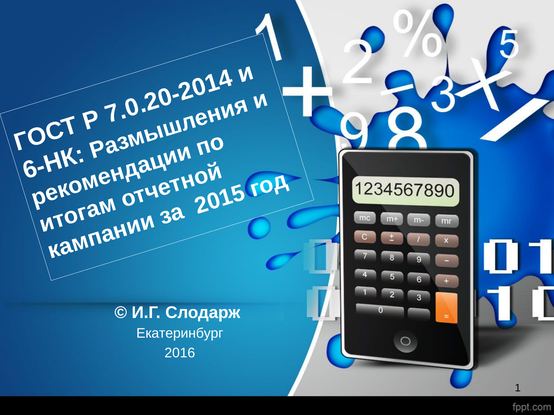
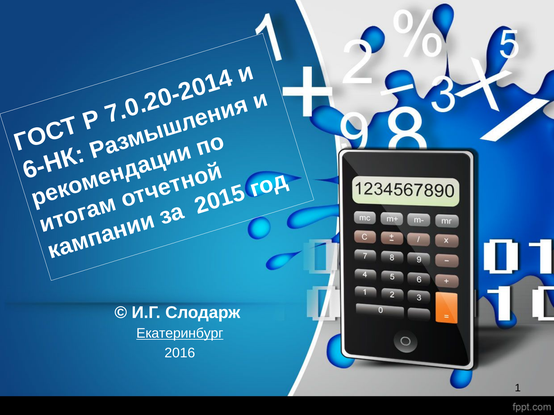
Екатеринбург underline: none -> present (180, 334)
